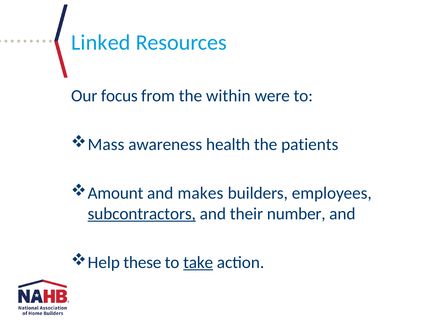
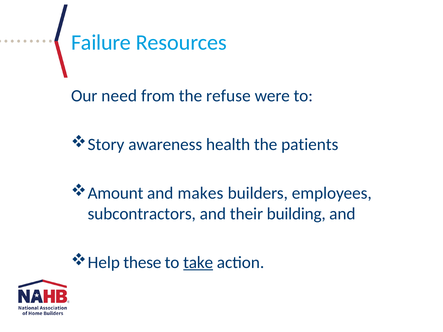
Linked: Linked -> Failure (101, 43)
focus: focus -> need (119, 96)
within: within -> refuse (228, 96)
Mass: Mass -> Story (106, 145)
subcontractors underline: present -> none (142, 214)
number: number -> building (296, 214)
